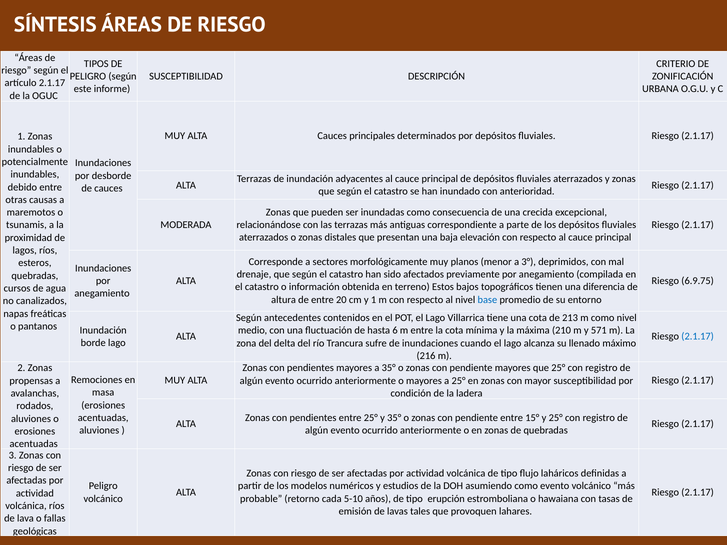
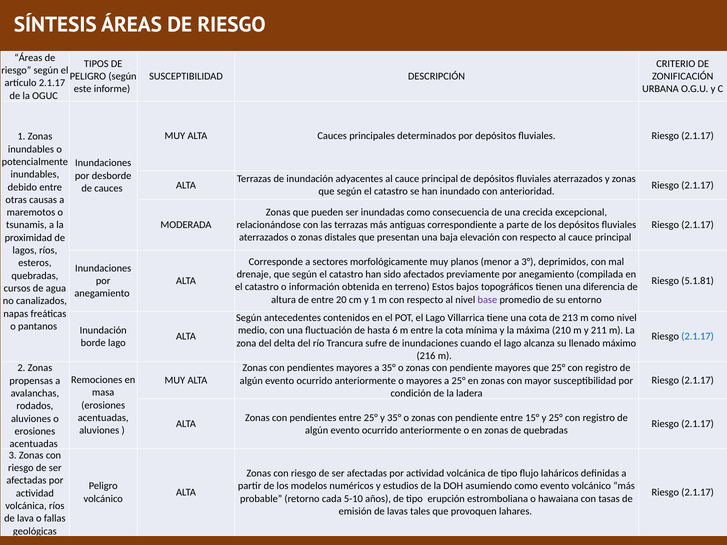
6.9.75: 6.9.75 -> 5.1.81 (698, 281)
base colour: blue -> purple (487, 300)
571: 571 -> 211 (599, 331)
